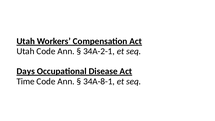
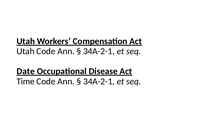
Days: Days -> Date (26, 71)
34A-8-1: 34A-8-1 -> 34A-2-1 (99, 81)
